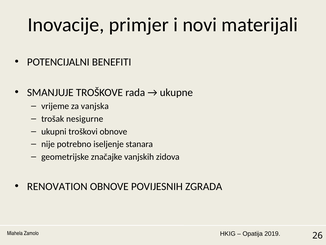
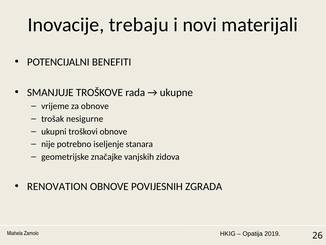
primjer: primjer -> trebaju (139, 25)
za vanjska: vanjska -> obnove (95, 106)
